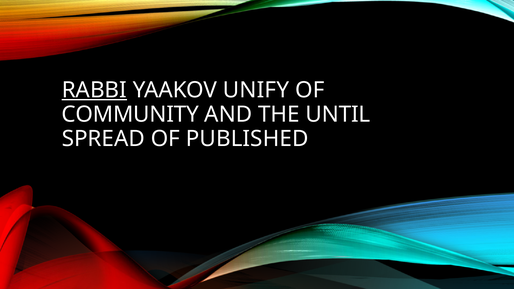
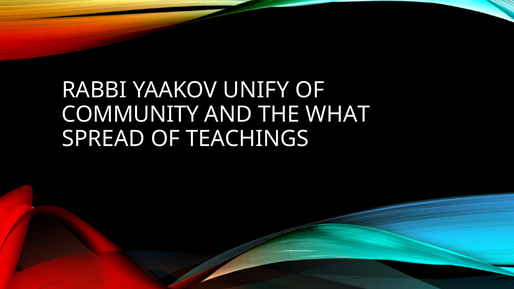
RABBI underline: present -> none (94, 90)
UNTIL: UNTIL -> WHAT (338, 114)
PUBLISHED: PUBLISHED -> TEACHINGS (247, 139)
